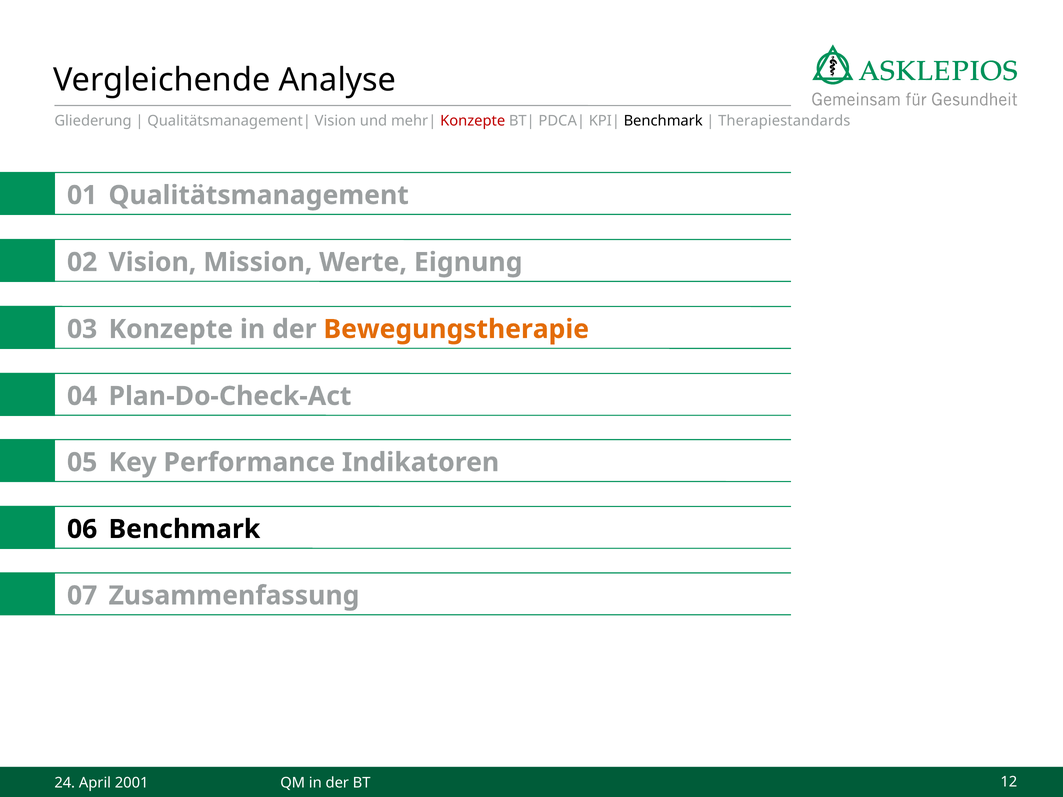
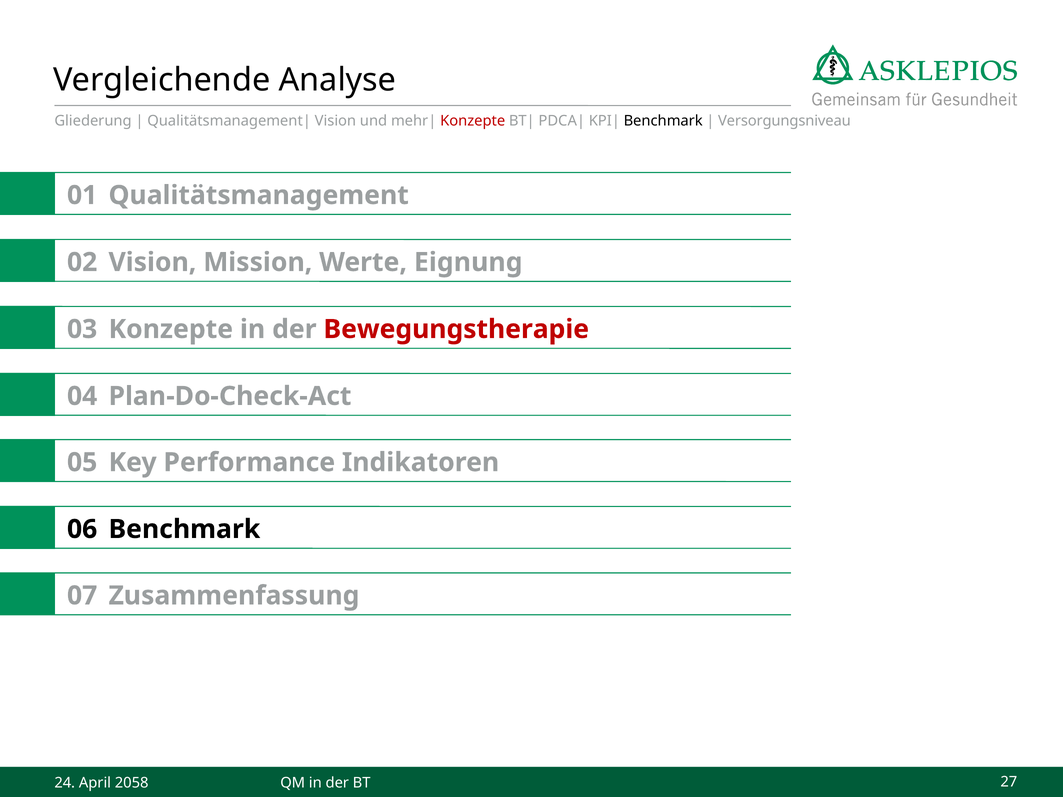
Therapiestandards: Therapiestandards -> Versorgungsniveau (784, 121)
Bewegungstherapie colour: orange -> red (456, 329)
2001: 2001 -> 2058 (132, 783)
12: 12 -> 27 (1009, 782)
